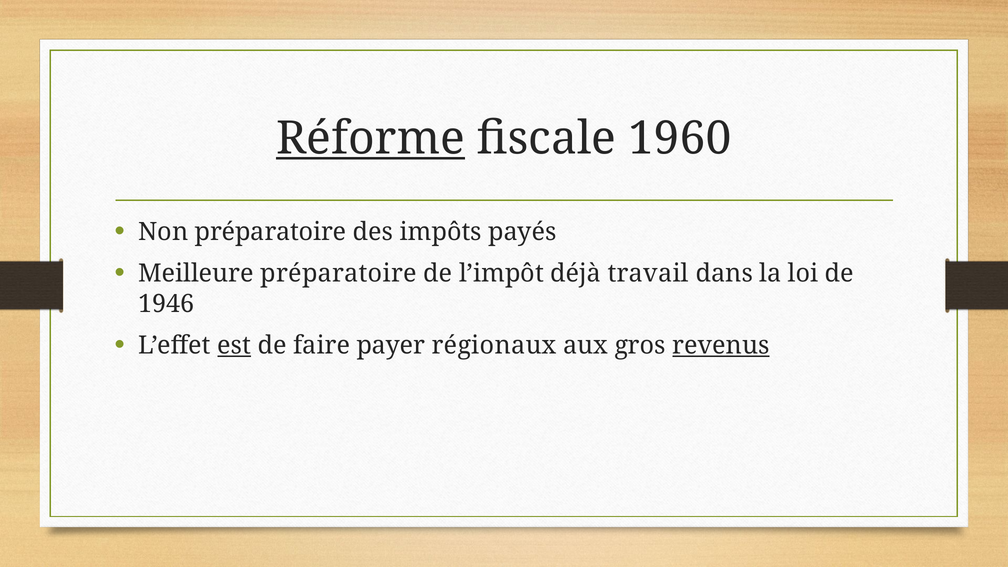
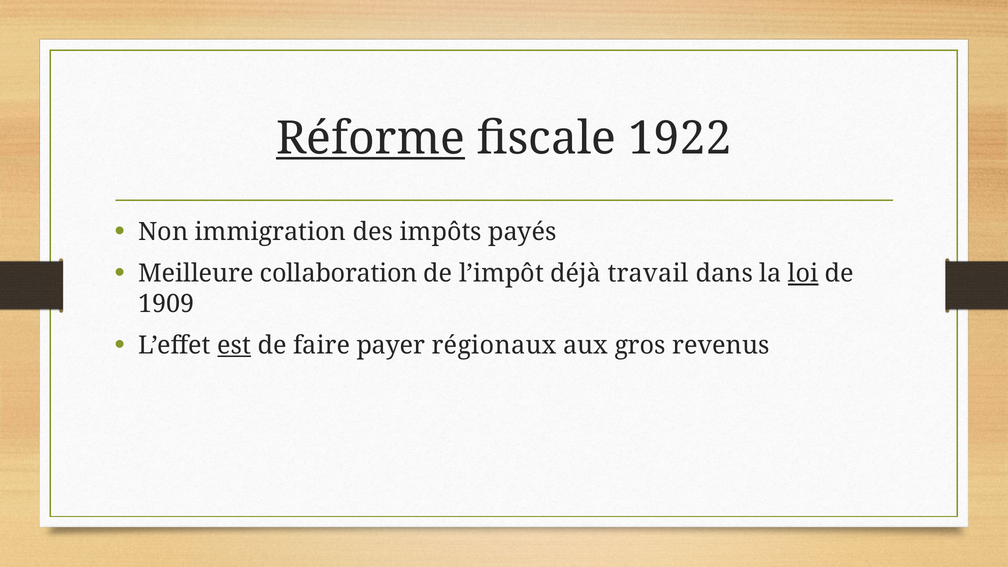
1960: 1960 -> 1922 (680, 138)
Non préparatoire: préparatoire -> immigration (271, 232)
Meilleure préparatoire: préparatoire -> collaboration (339, 274)
loi underline: none -> present (803, 274)
1946: 1946 -> 1909 (166, 304)
revenus underline: present -> none (721, 345)
